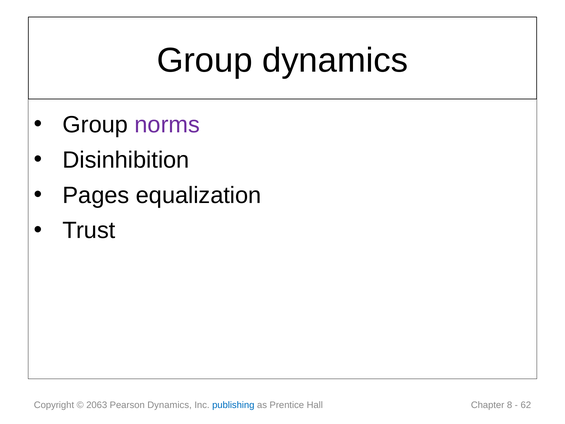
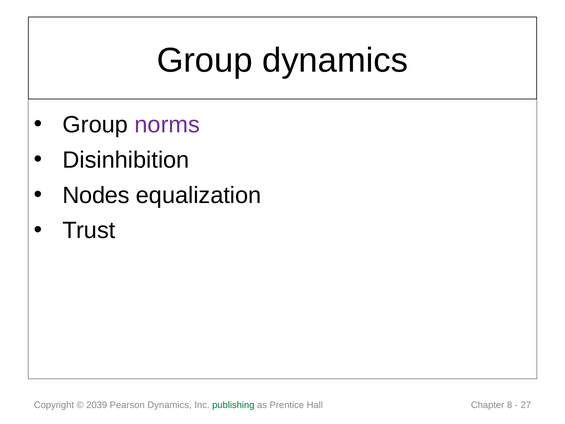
Pages: Pages -> Nodes (96, 195)
2063: 2063 -> 2039 (97, 405)
publishing colour: blue -> green (233, 405)
62: 62 -> 27 (526, 405)
